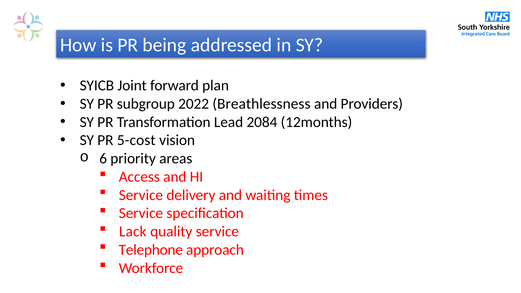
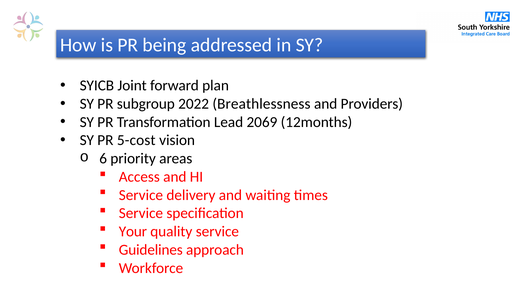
2084: 2084 -> 2069 (262, 122)
Lack: Lack -> Your (133, 232)
Telephone: Telephone -> Guidelines (151, 250)
